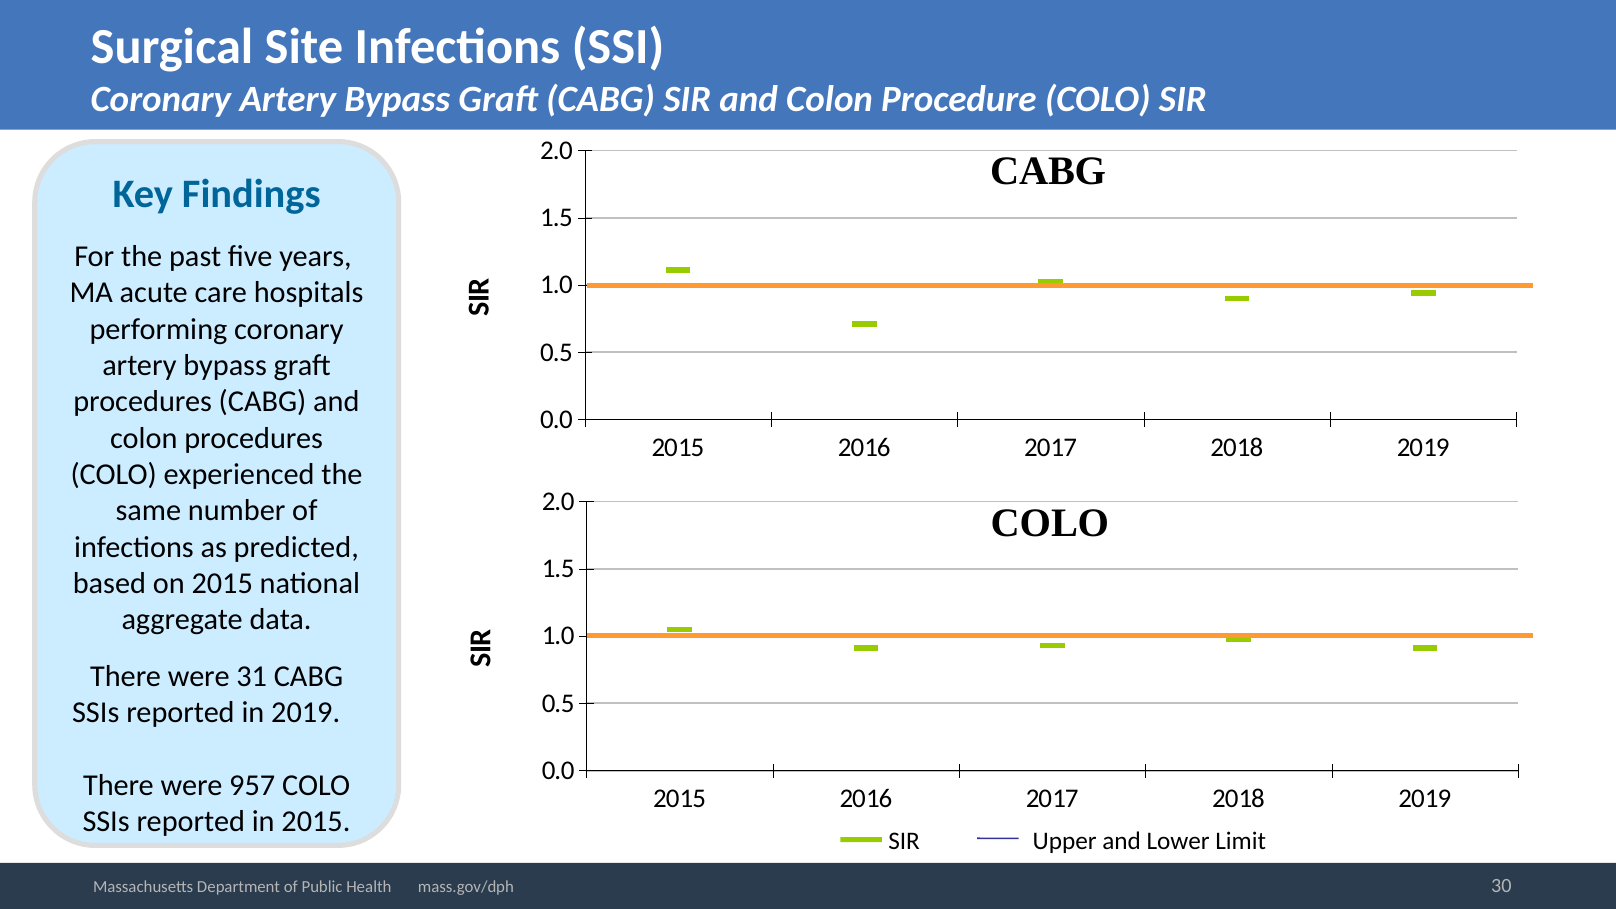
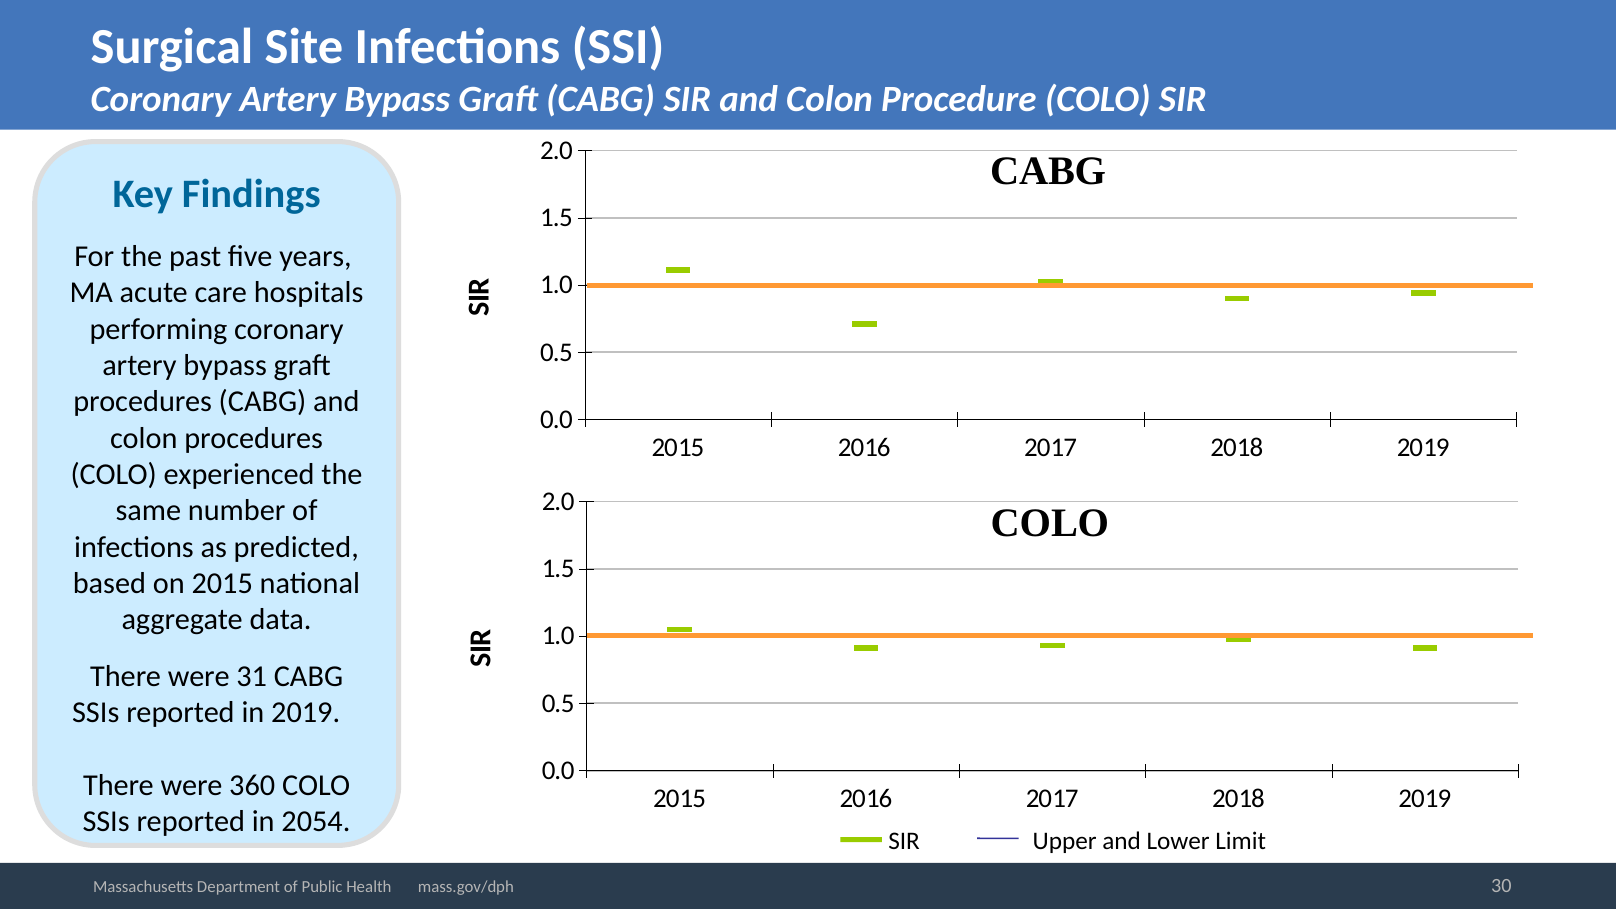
957: 957 -> 360 (252, 786)
in 2015: 2015 -> 2054 (316, 822)
